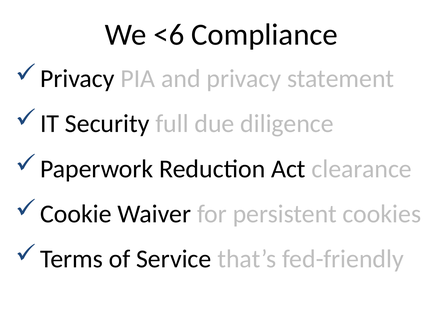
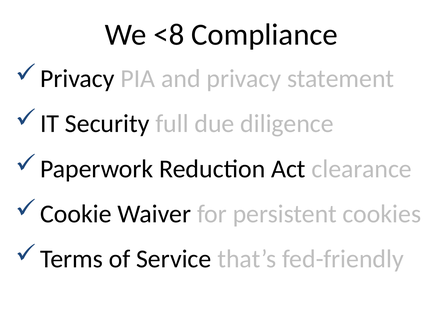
<6: <6 -> <8 (169, 35)
